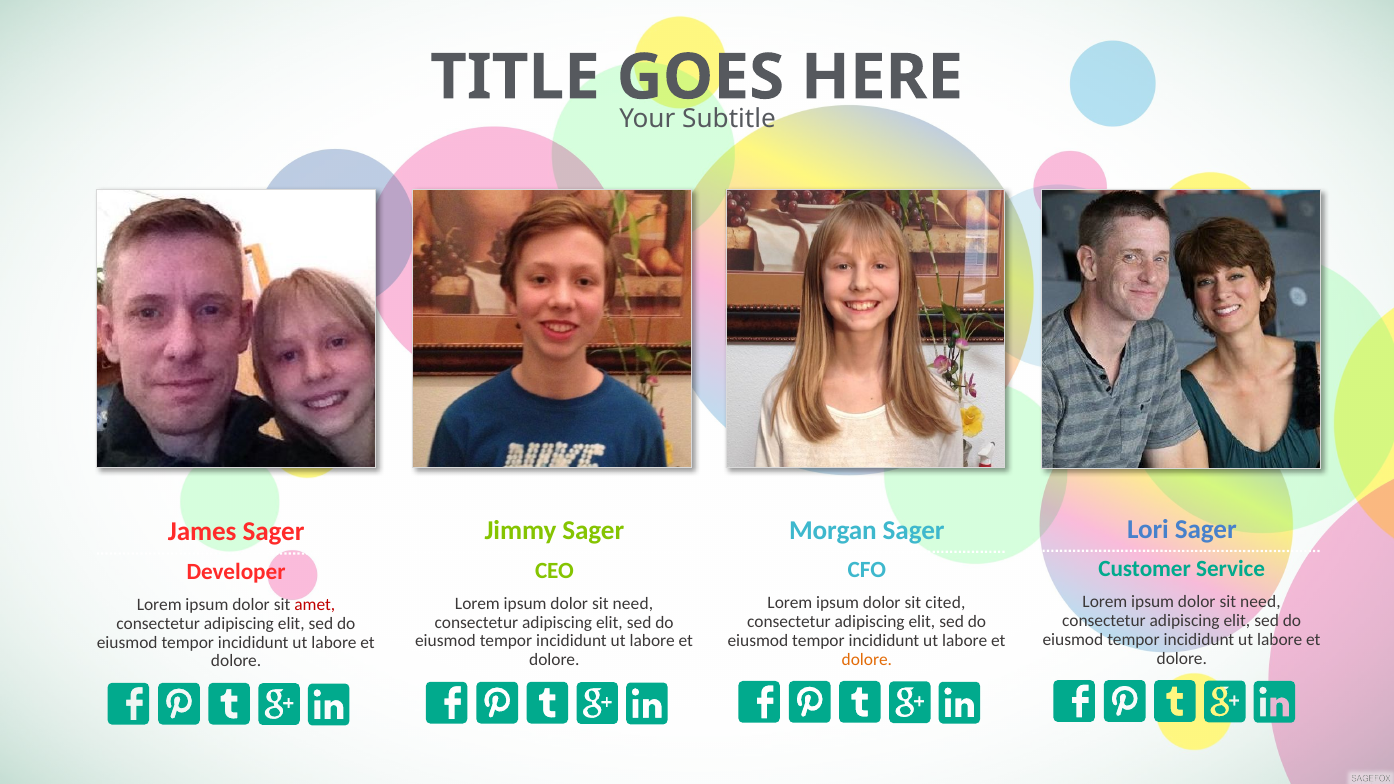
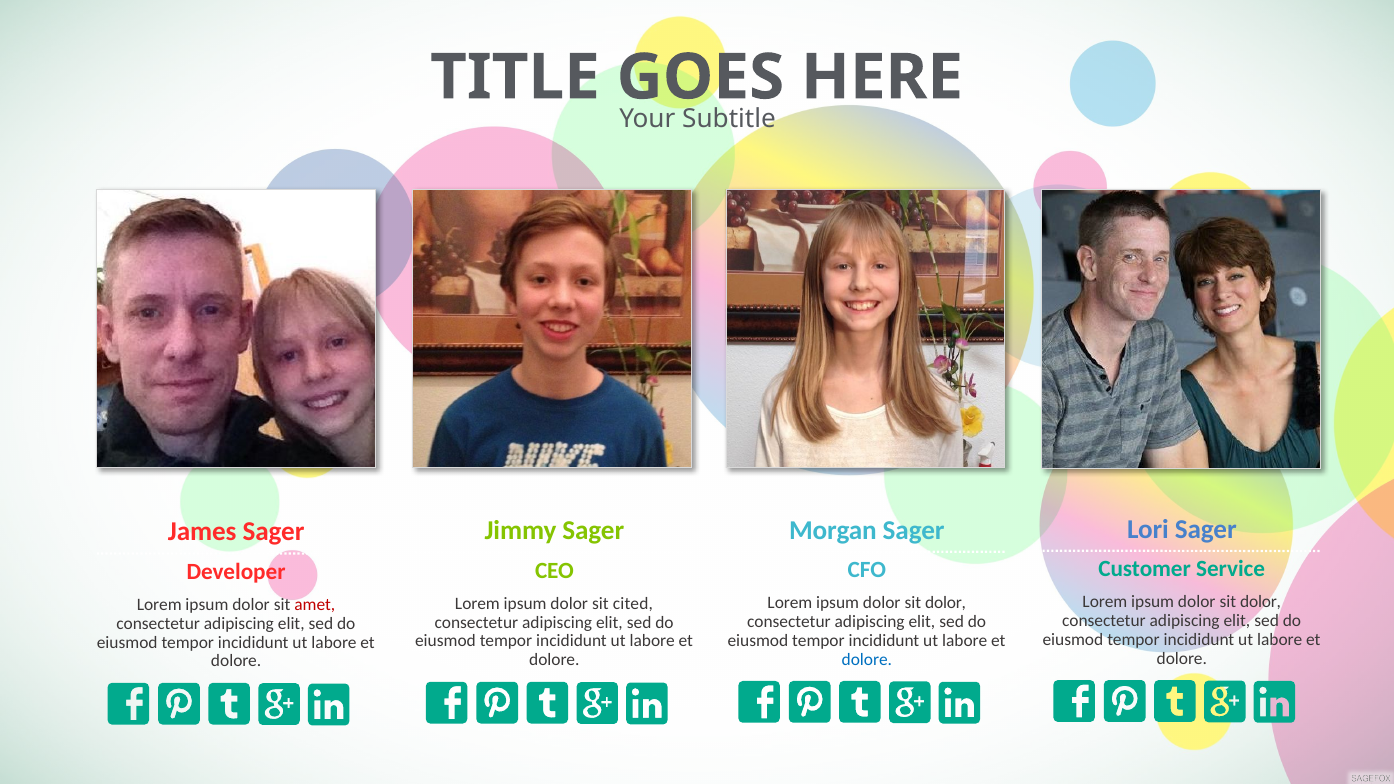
need: need -> dolor (1261, 602)
cited: cited -> dolor (946, 603)
need: need -> cited (633, 604)
dolore colour: orange -> blue (867, 659)
